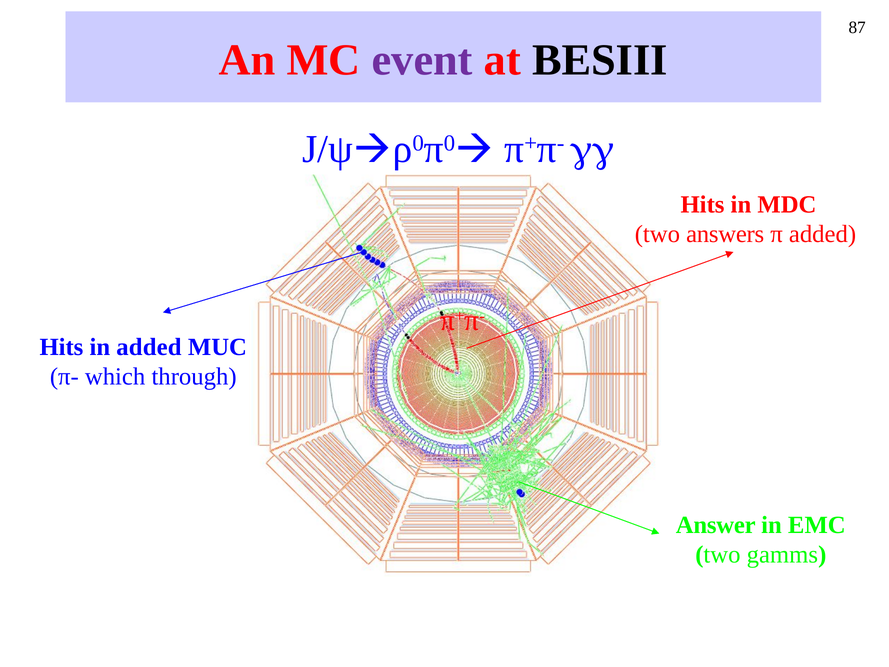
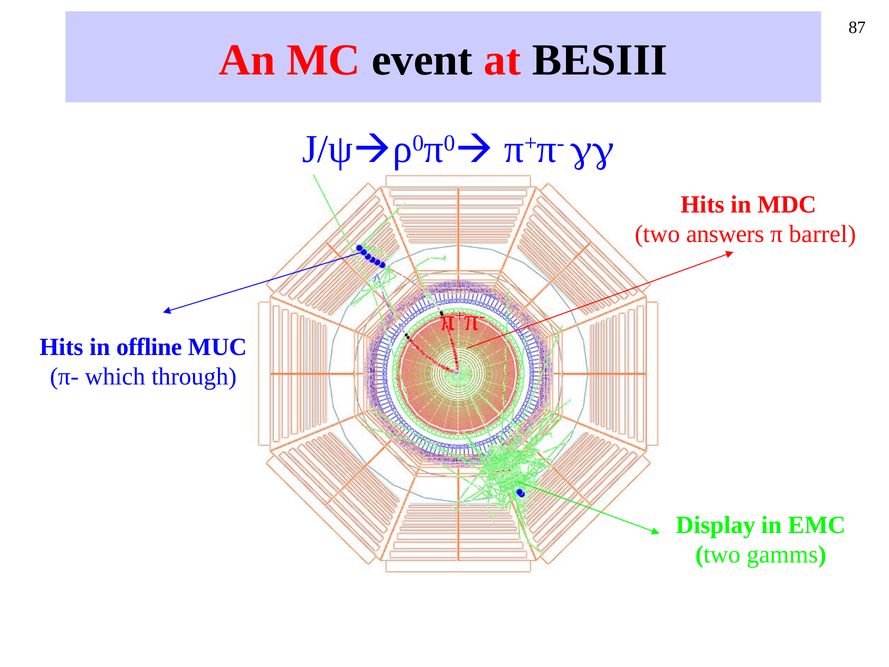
event colour: purple -> black (422, 60)
π added: added -> barrel (822, 234)
in added: added -> offline (149, 347)
Answer: Answer -> Display (716, 525)
